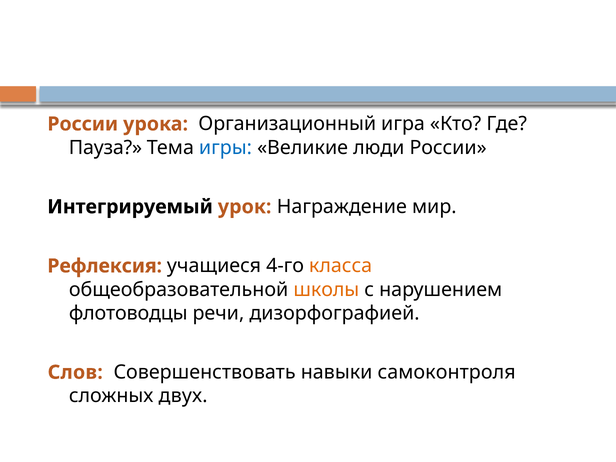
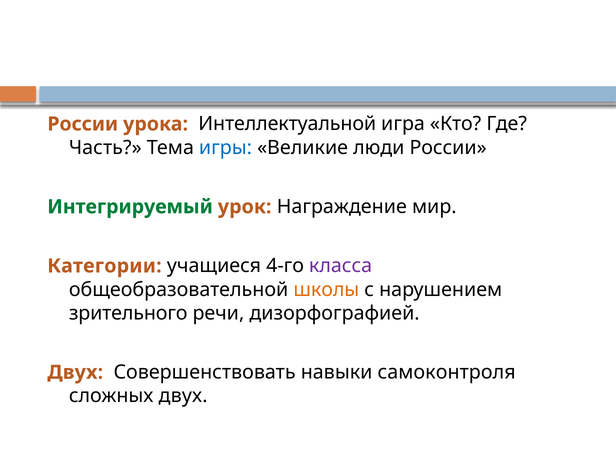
Организационный: Организационный -> Интеллектуальной (287, 124)
Пауза: Пауза -> Часть (105, 148)
Интегрируемый colour: black -> green (130, 207)
Рефлексия: Рефлексия -> Категории (104, 266)
класса colour: orange -> purple (341, 266)
флотоводцы: флотоводцы -> зрительного (128, 313)
Слов: Слов -> Двух (75, 372)
